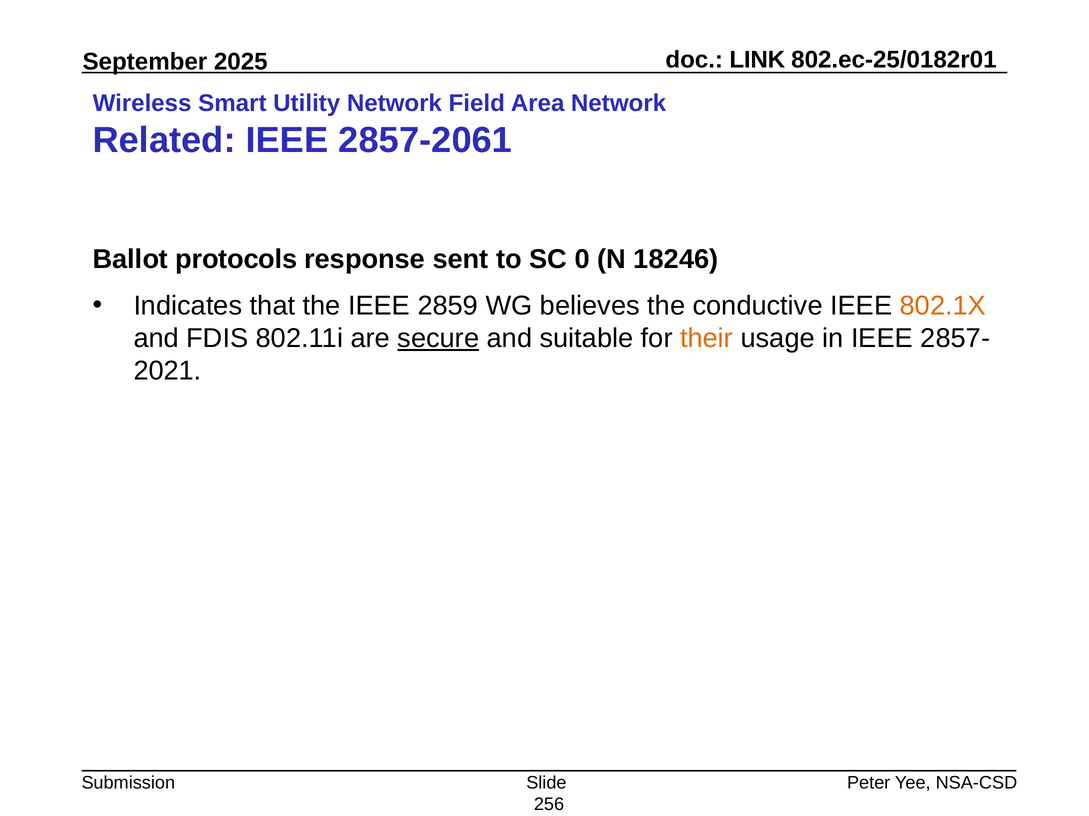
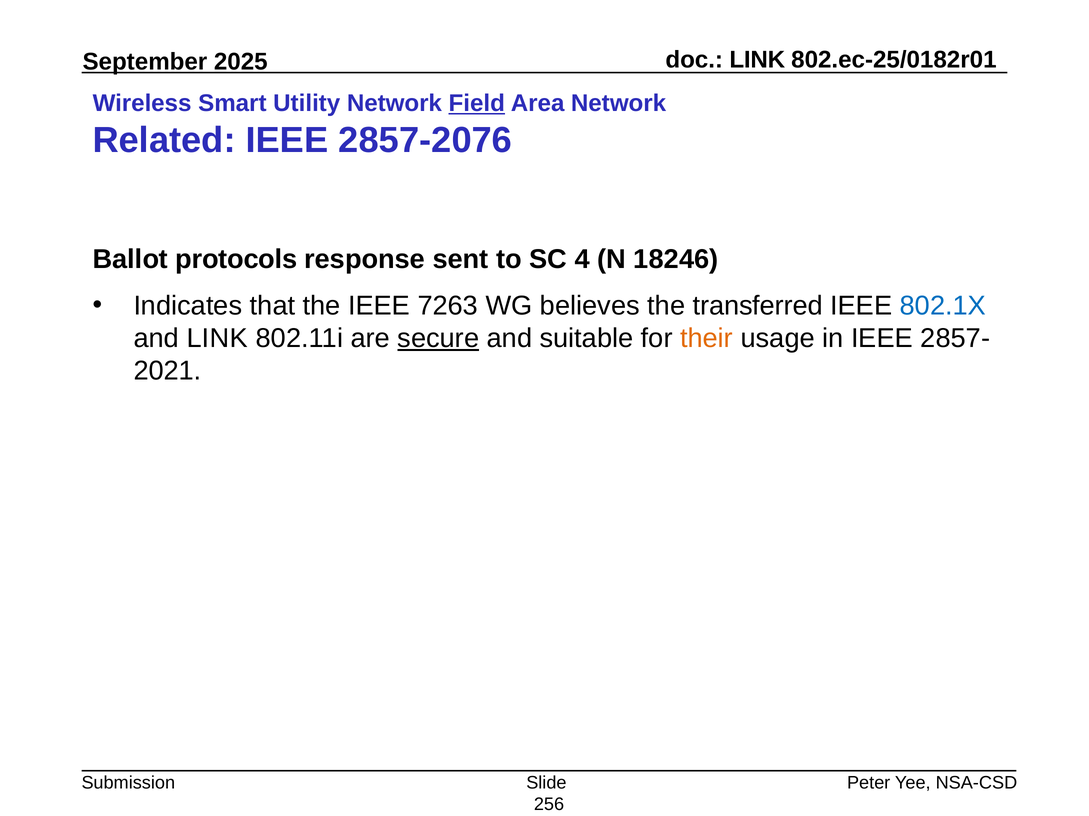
Field underline: none -> present (477, 103)
2857-2061: 2857-2061 -> 2857-2076 (425, 141)
0: 0 -> 4 (582, 260)
2859: 2859 -> 7263 (448, 306)
conductive: conductive -> transferred (758, 306)
802.1X colour: orange -> blue (943, 306)
and FDIS: FDIS -> LINK (217, 339)
